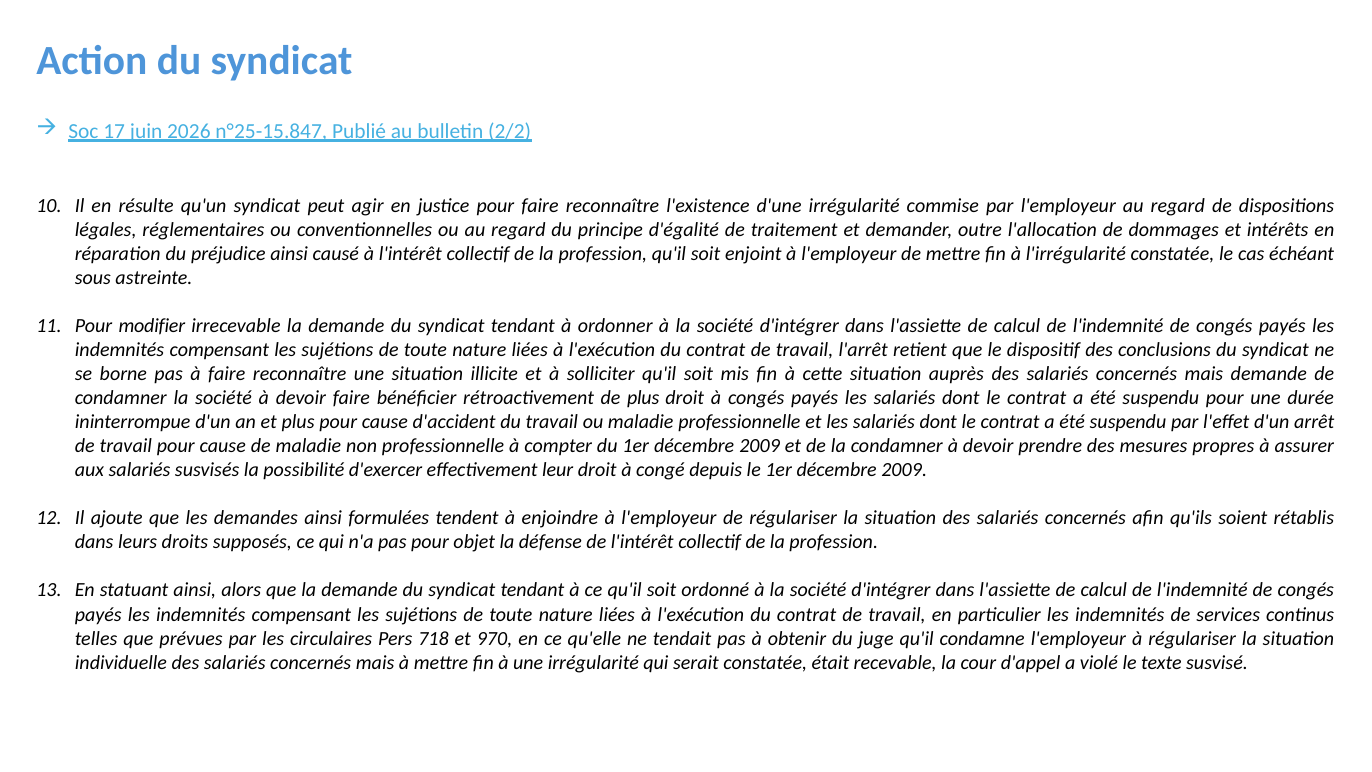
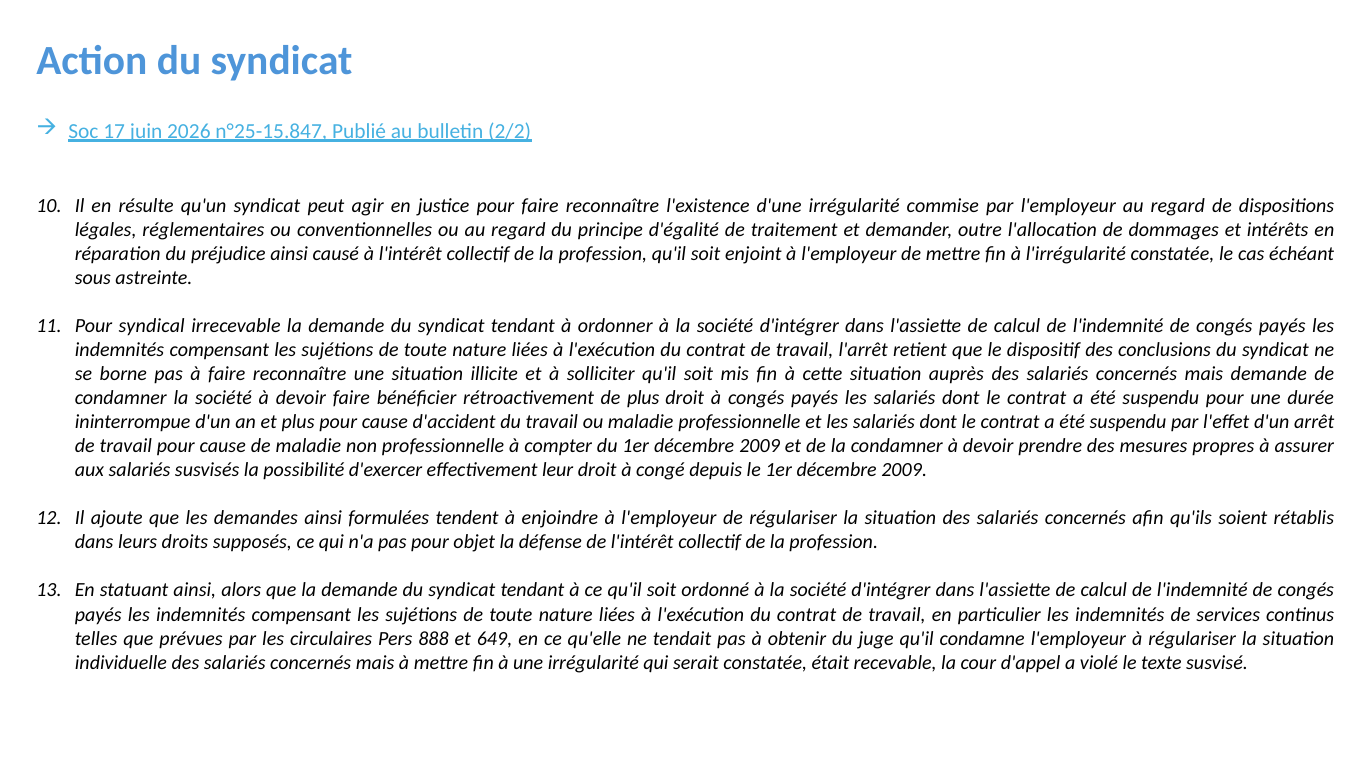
modifier: modifier -> syndical (152, 326)
718: 718 -> 888 (434, 638)
970: 970 -> 649 (495, 638)
